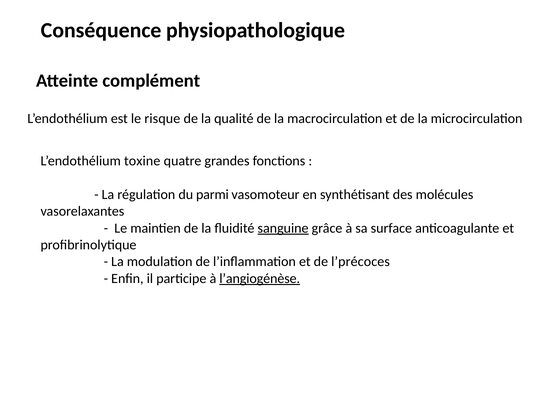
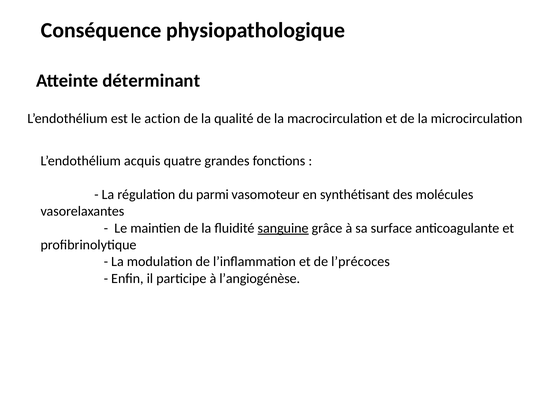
complément: complément -> déterminant (151, 81)
risque: risque -> action (162, 119)
toxine: toxine -> acquis (142, 161)
l’angiogénèse underline: present -> none (260, 278)
